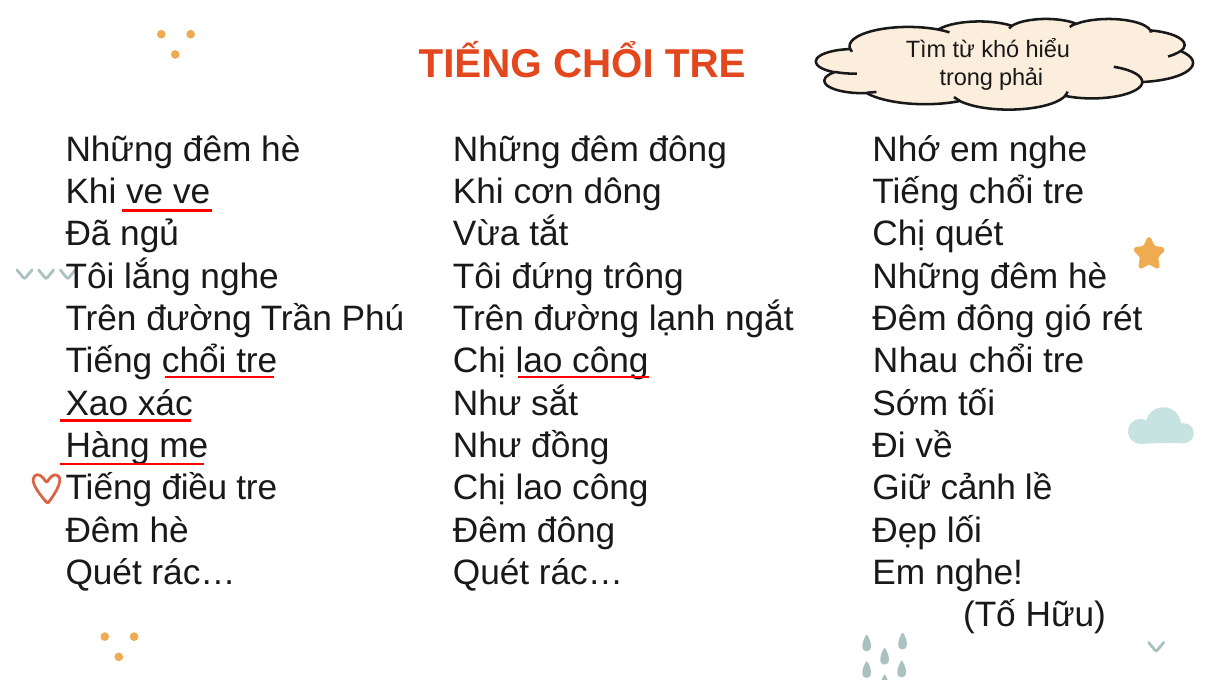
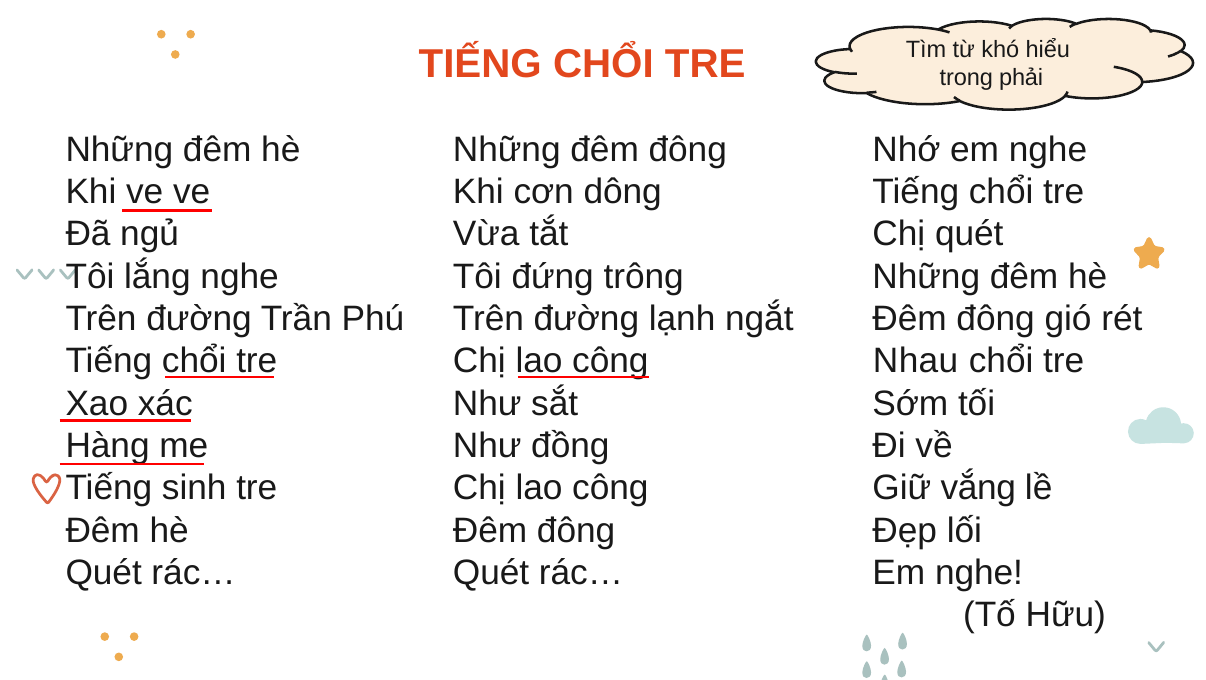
điều: điều -> sinh (194, 488)
cảnh: cảnh -> vắng (978, 488)
